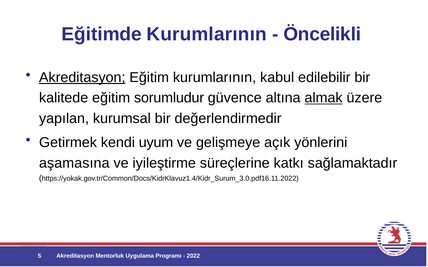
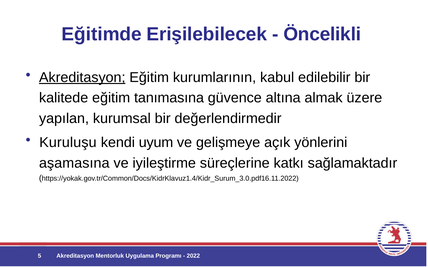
Eğitimde Kurumlarının: Kurumlarının -> Erişilebilecek (207, 34)
sorumludur: sorumludur -> tanımasına (169, 98)
almak underline: present -> none (324, 98)
Getirmek: Getirmek -> Kuruluşu (68, 143)
